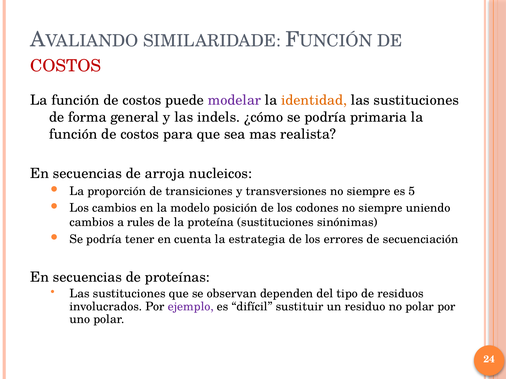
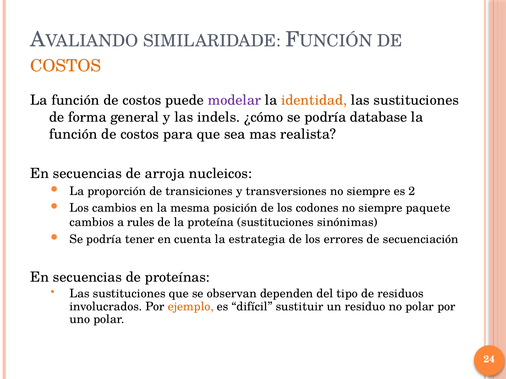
COSTOS colour: red -> orange (66, 66)
primaria: primaria -> database (379, 117)
5: 5 -> 2 (412, 192)
modelo: modelo -> mesma (190, 208)
uniendo: uniendo -> paquete (428, 208)
ejemplo colour: purple -> orange (191, 307)
